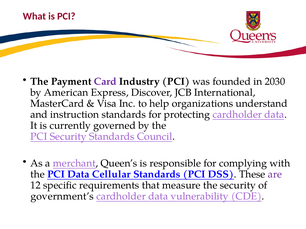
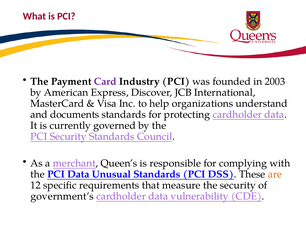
2030: 2030 -> 2003 (275, 82)
instruction: instruction -> documents (75, 115)
Cellular: Cellular -> Unusual (111, 175)
are colour: purple -> orange (275, 175)
